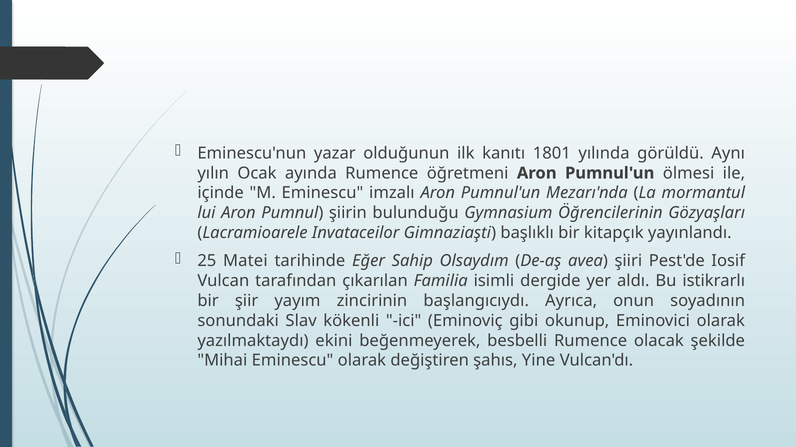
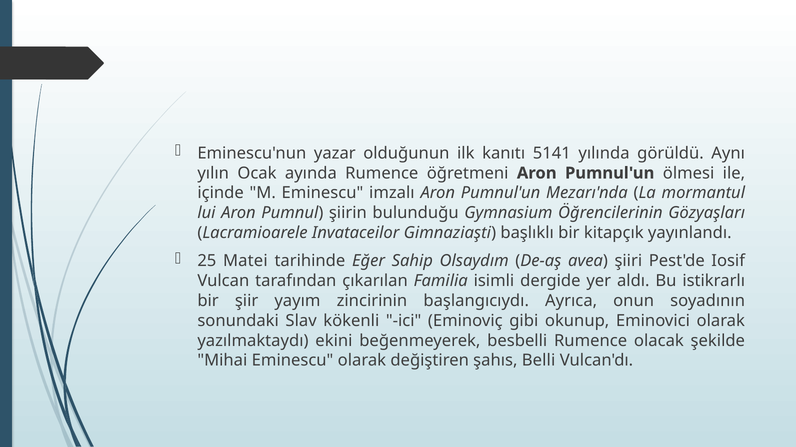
1801: 1801 -> 5141 (552, 153)
Yine: Yine -> Belli (539, 361)
